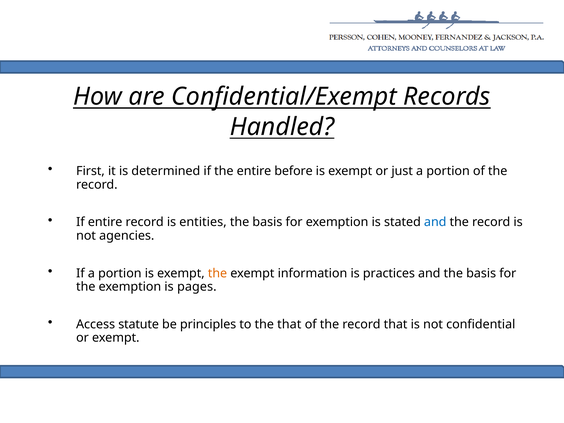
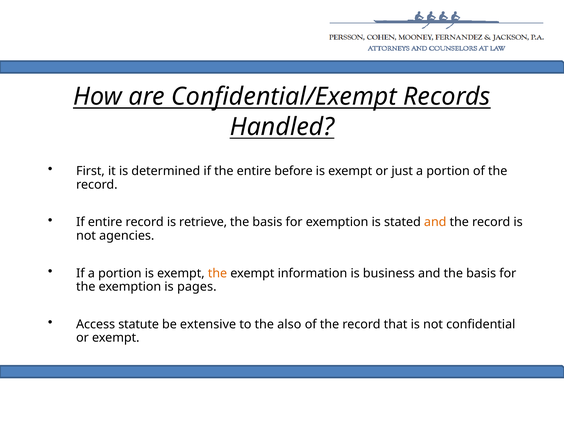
entities: entities -> retrieve (203, 222)
and colour: blue -> orange (435, 222)
practices: practices -> business (389, 273)
principles: principles -> extensive (208, 324)
the that: that -> also (289, 324)
